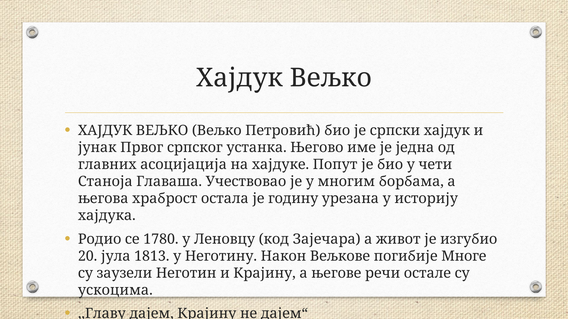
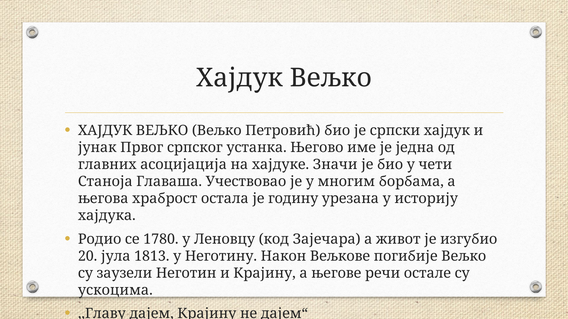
Попут: Попут -> Значи (335, 165)
погибије Многе: Многе -> Вељко (464, 256)
